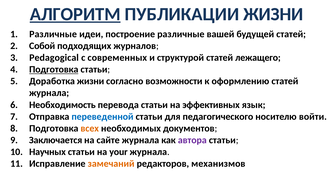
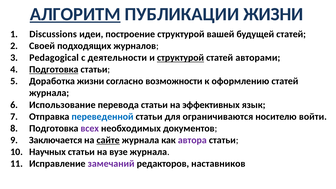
Различные: Различные -> Discussions (53, 34)
построение различные: различные -> структурой (181, 34)
Собой: Собой -> Своей (42, 46)
современных: современных -> деятельности (117, 58)
структурой underline: none -> present (181, 58)
лежащего: лежащего -> авторами (258, 58)
Необходимость: Необходимость -> Использование (62, 105)
педагогического: педагогического -> ограничиваются (218, 117)
всех colour: orange -> purple (90, 128)
сайте underline: none -> present (108, 140)
your: your -> вузе (118, 152)
замечаний colour: orange -> purple (111, 164)
механизмов: механизмов -> наставников (218, 164)
